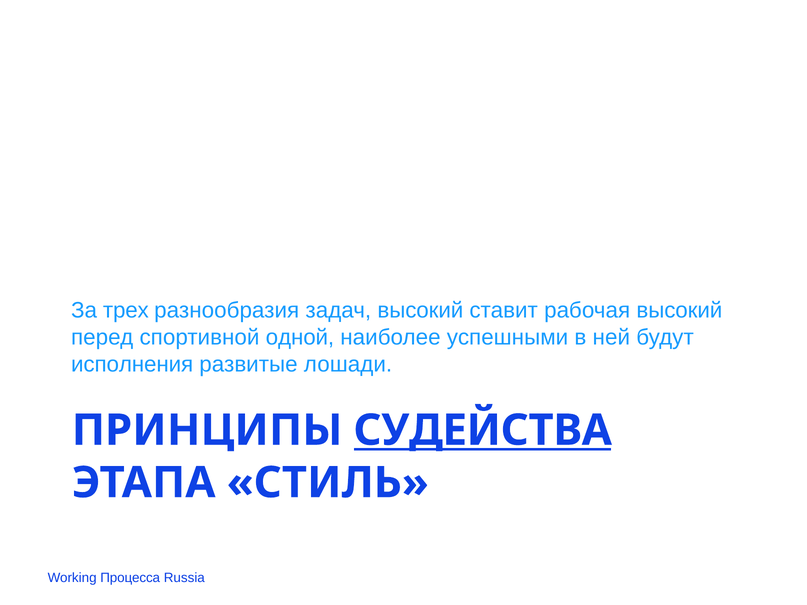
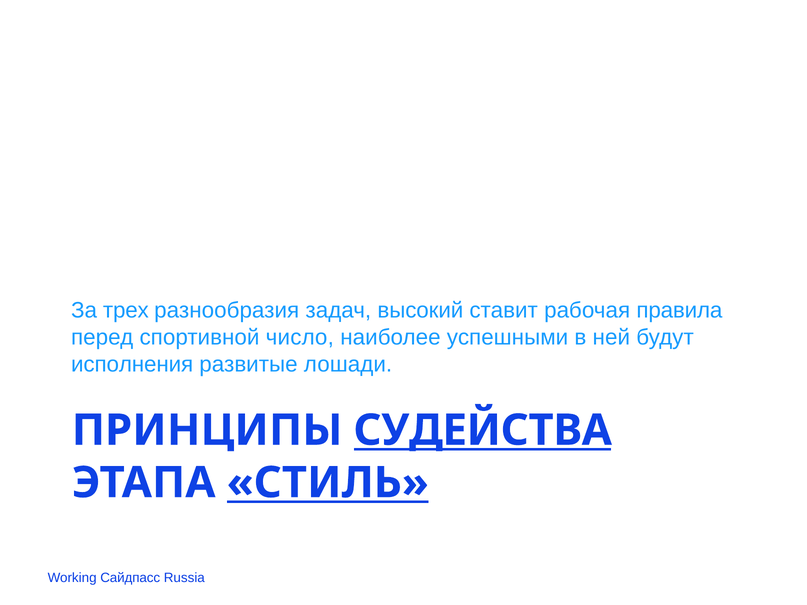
рабочая высокий: высокий -> правила (679, 310)
одной: одной -> число (300, 337)
СТИЛЬ underline: none -> present (328, 483)
Процесса: Процесса -> Сайдпасс (130, 578)
